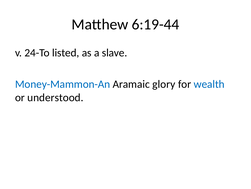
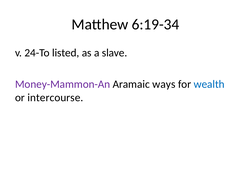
6:19-44: 6:19-44 -> 6:19-34 (155, 24)
Money-Mammon-An colour: blue -> purple (63, 84)
glory: glory -> ways (164, 84)
understood: understood -> intercourse (55, 97)
